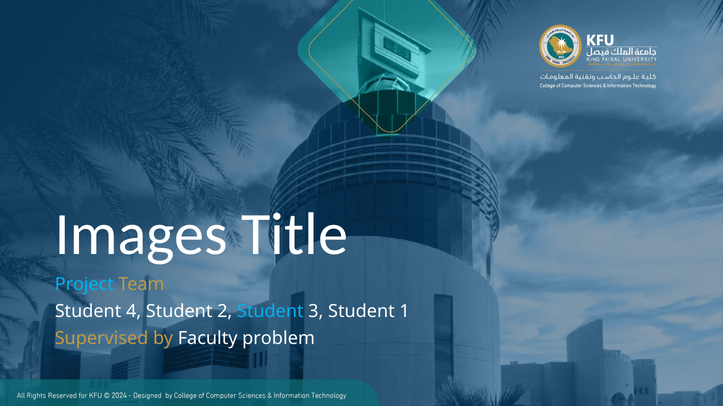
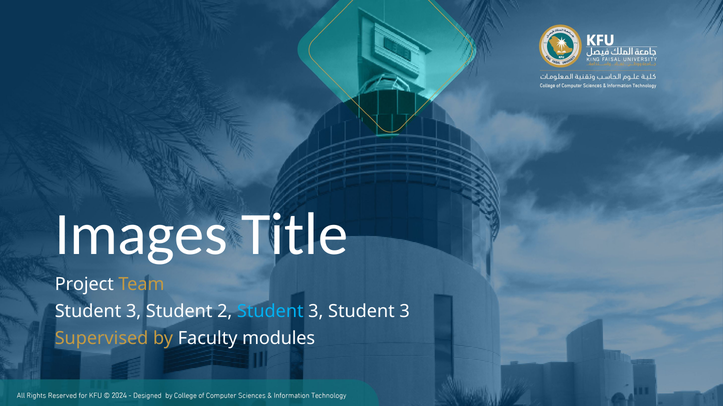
Project colour: light blue -> white (84, 285)
4: 4 -> 3 (134, 312)
3 Student 1: 1 -> 3 (405, 312)
problem: problem -> modules (279, 339)
